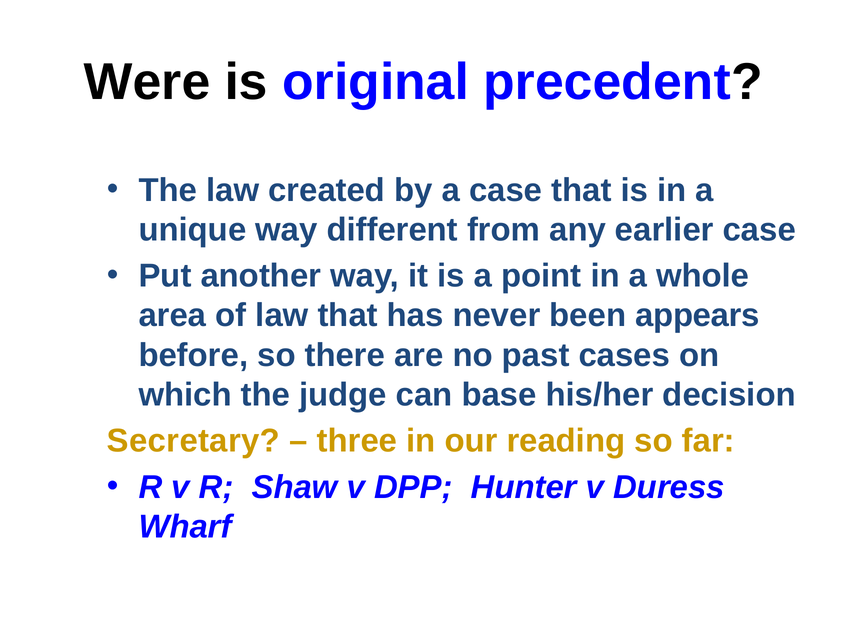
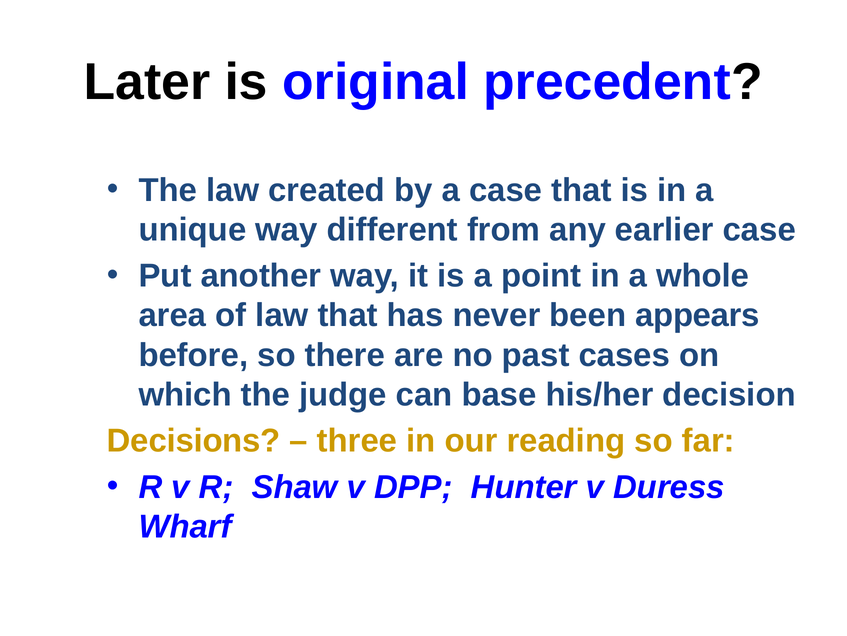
Were: Were -> Later (147, 82)
Secretary: Secretary -> Decisions (194, 440)
